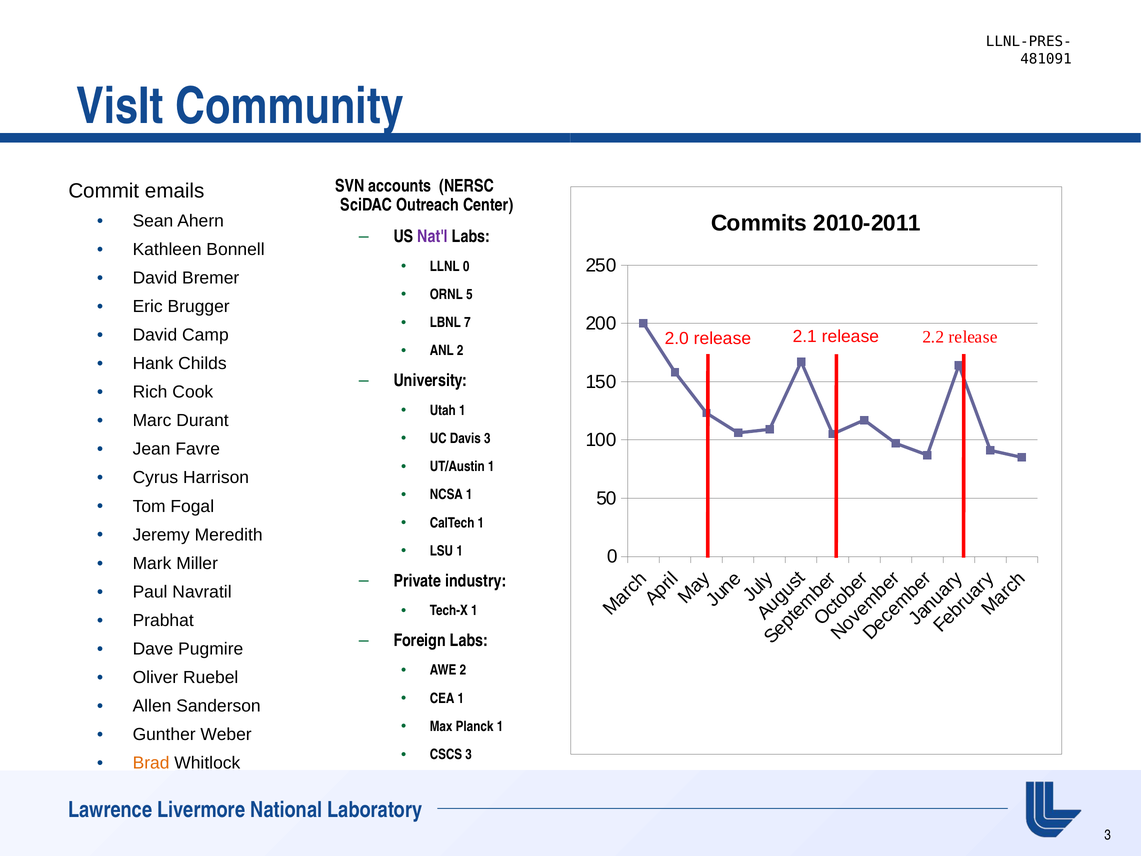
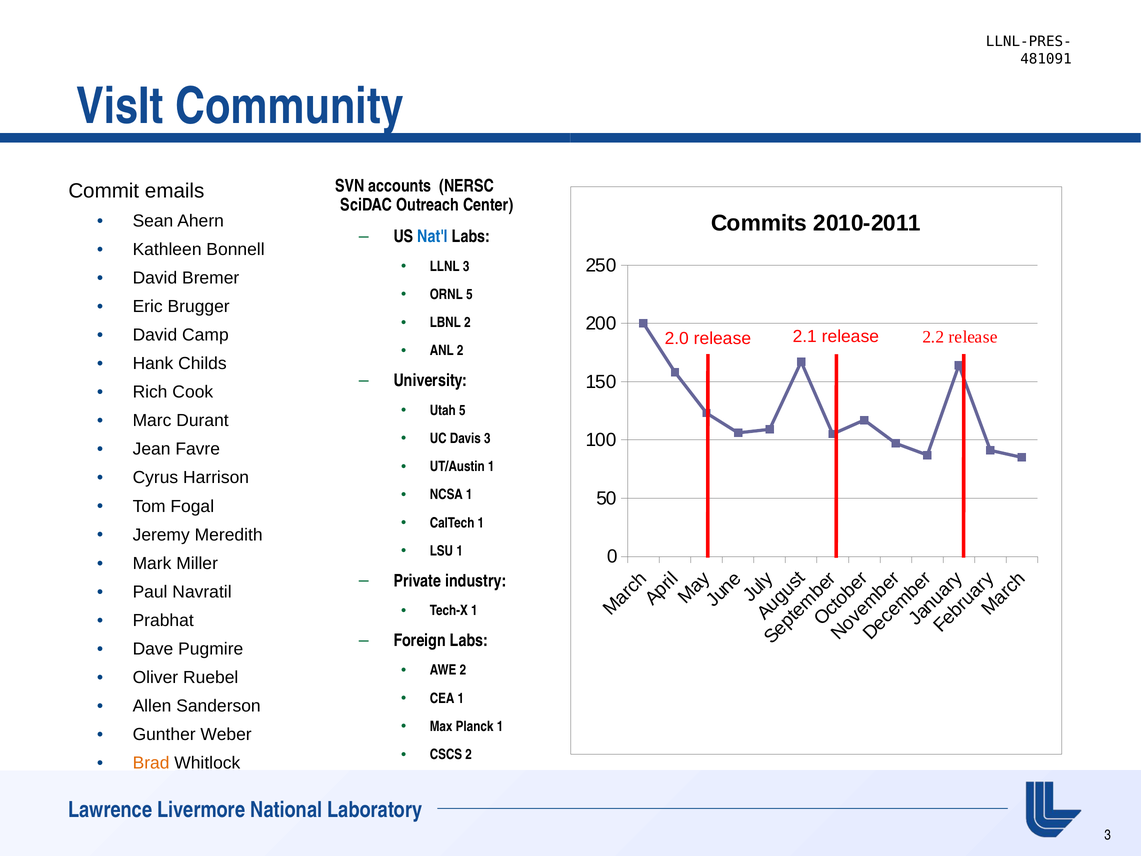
Nat'l colour: purple -> blue (433, 236)
LLNL 0: 0 -> 3 (466, 266)
LBNL 7: 7 -> 2 (467, 322)
Utah 1: 1 -> 5 (462, 410)
CSCS 3: 3 -> 2 (469, 754)
